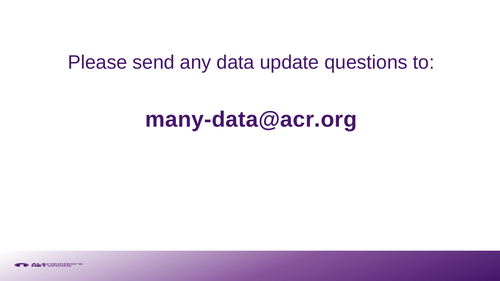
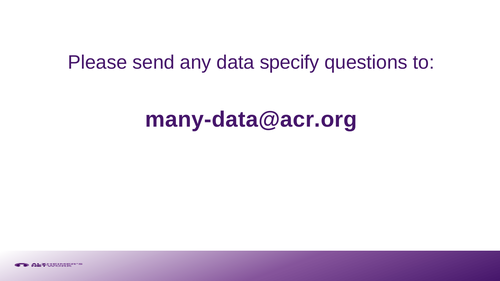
update: update -> specify (290, 63)
